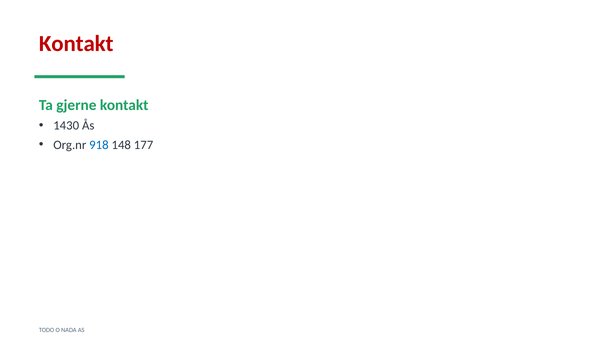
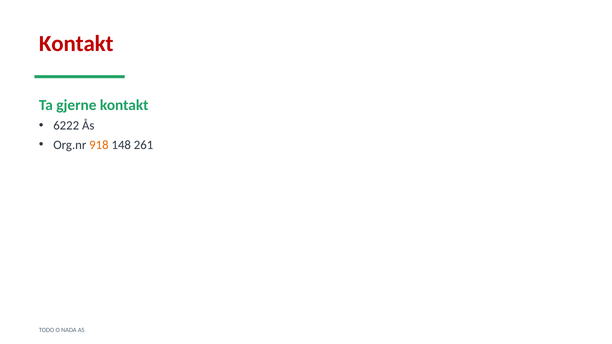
1430: 1430 -> 6222 (66, 126)
918 colour: blue -> orange (99, 145)
177: 177 -> 261 (144, 145)
